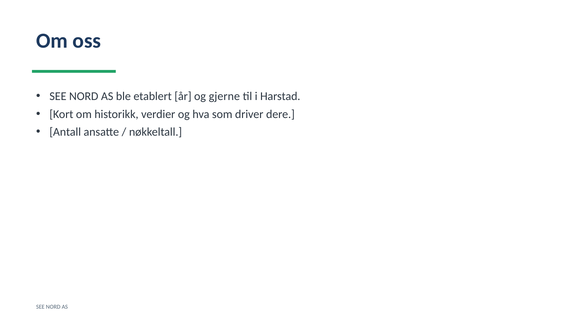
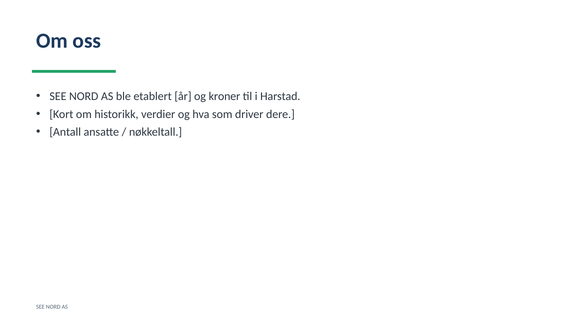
gjerne: gjerne -> kroner (224, 96)
